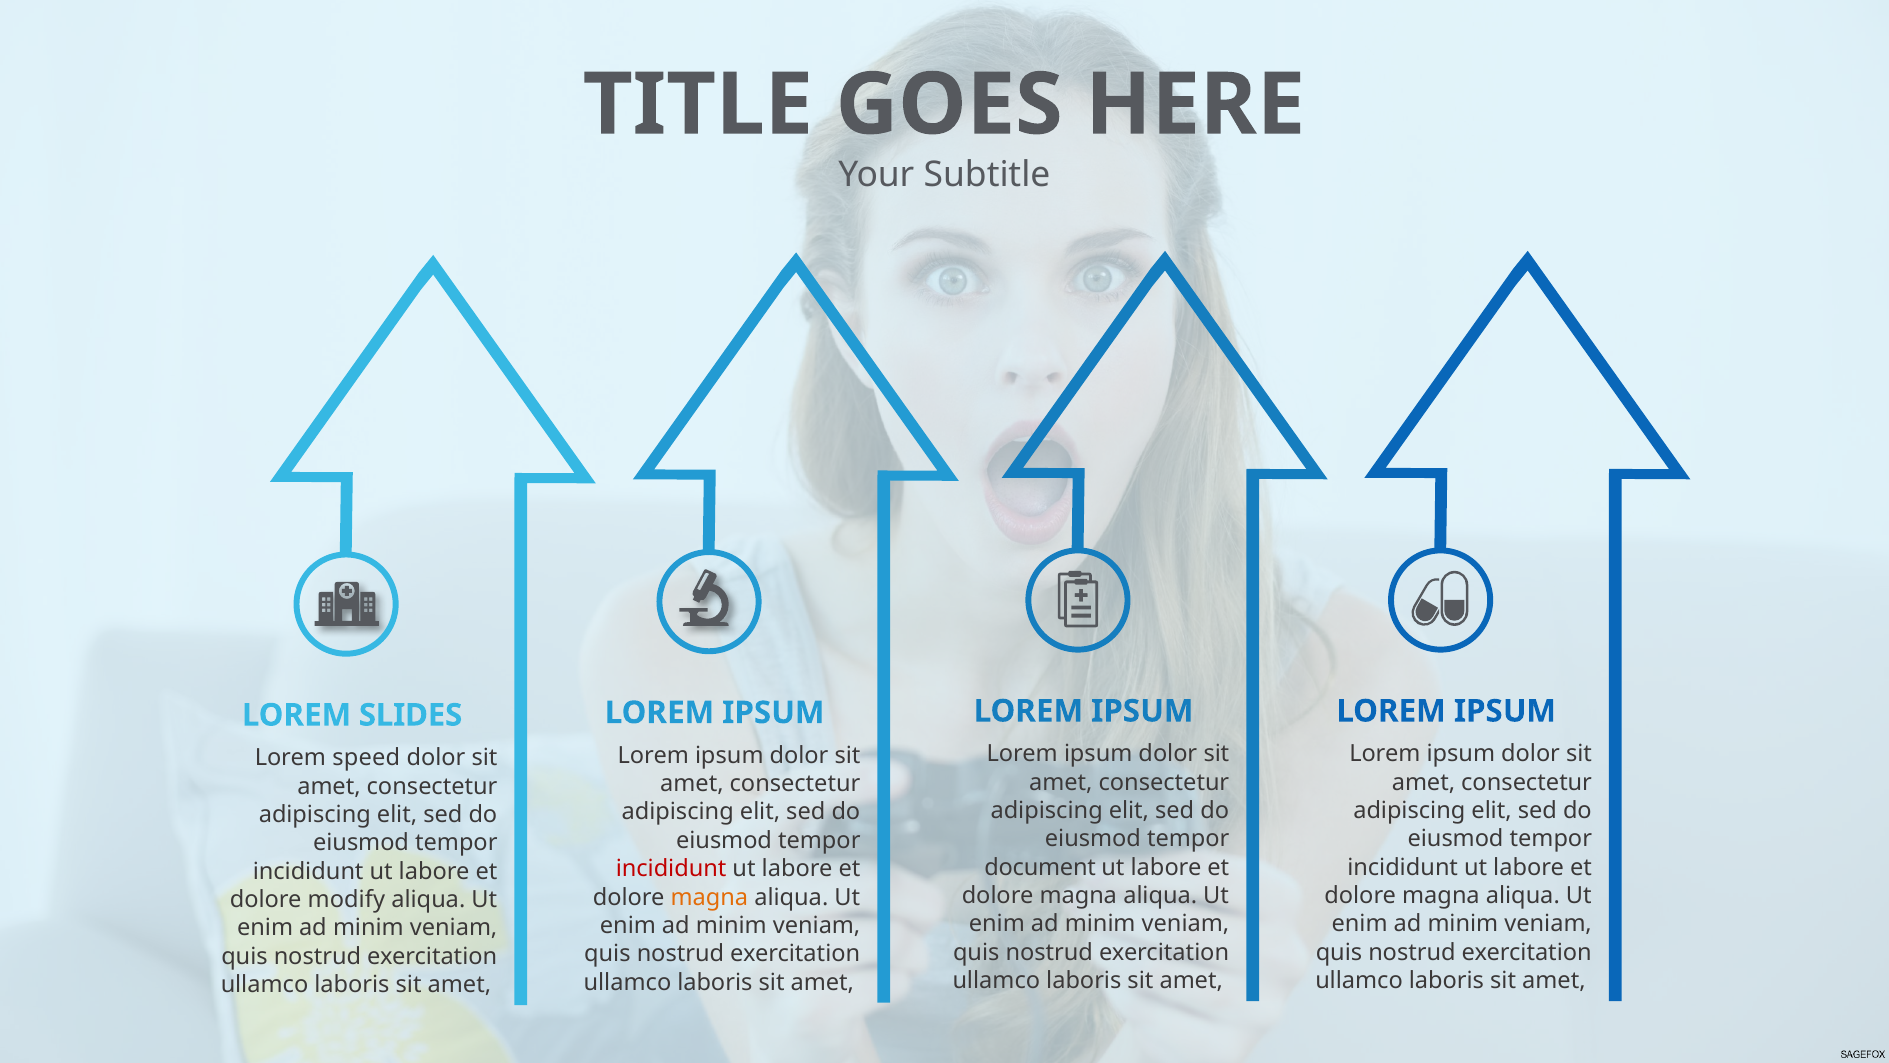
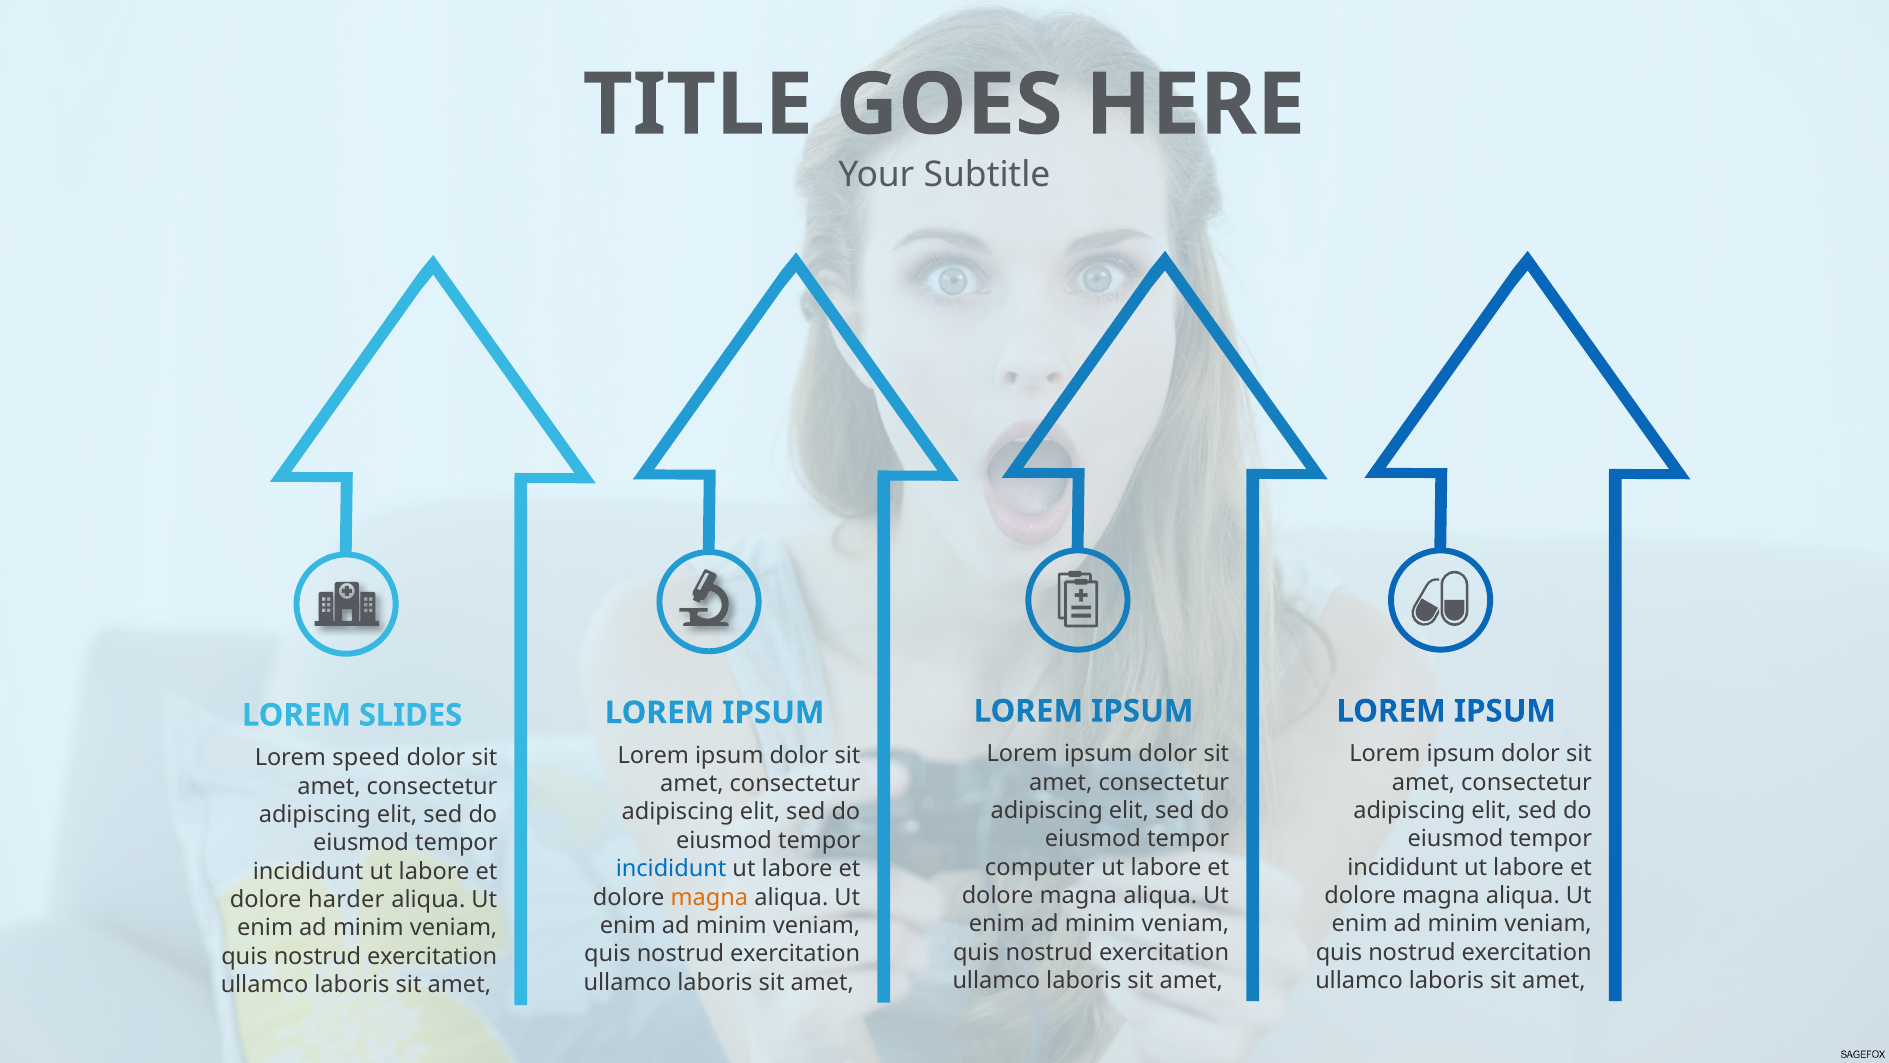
document: document -> computer (1040, 867)
incididunt colour: red -> blue (671, 869)
modify: modify -> harder (346, 899)
